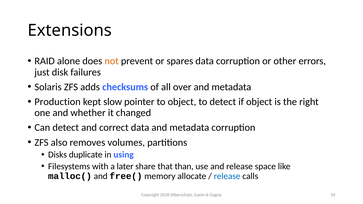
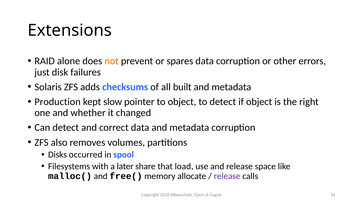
over: over -> built (182, 87)
duplicate: duplicate -> occurred (86, 155)
using: using -> spool (124, 155)
than: than -> load (184, 167)
release colour: blue -> purple (227, 176)
